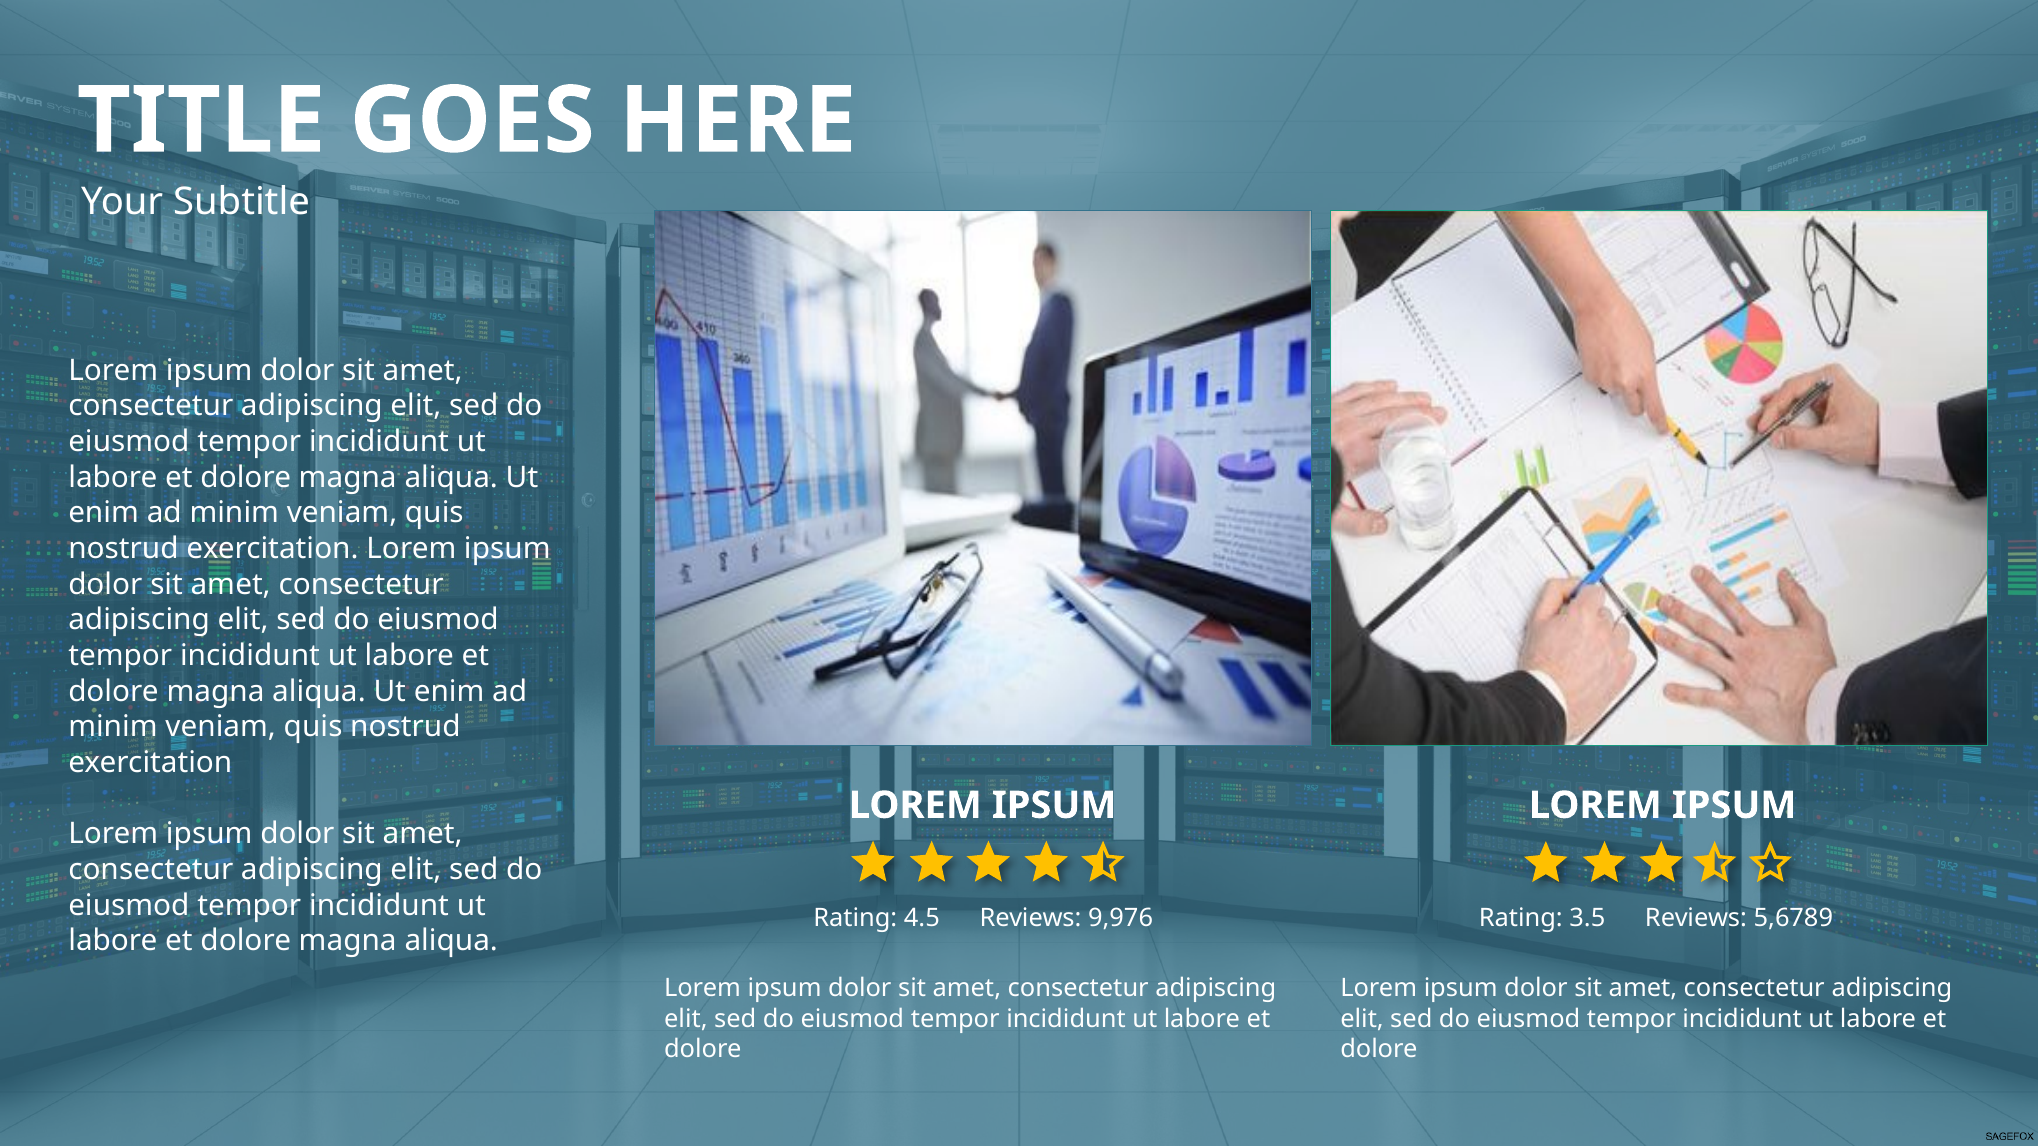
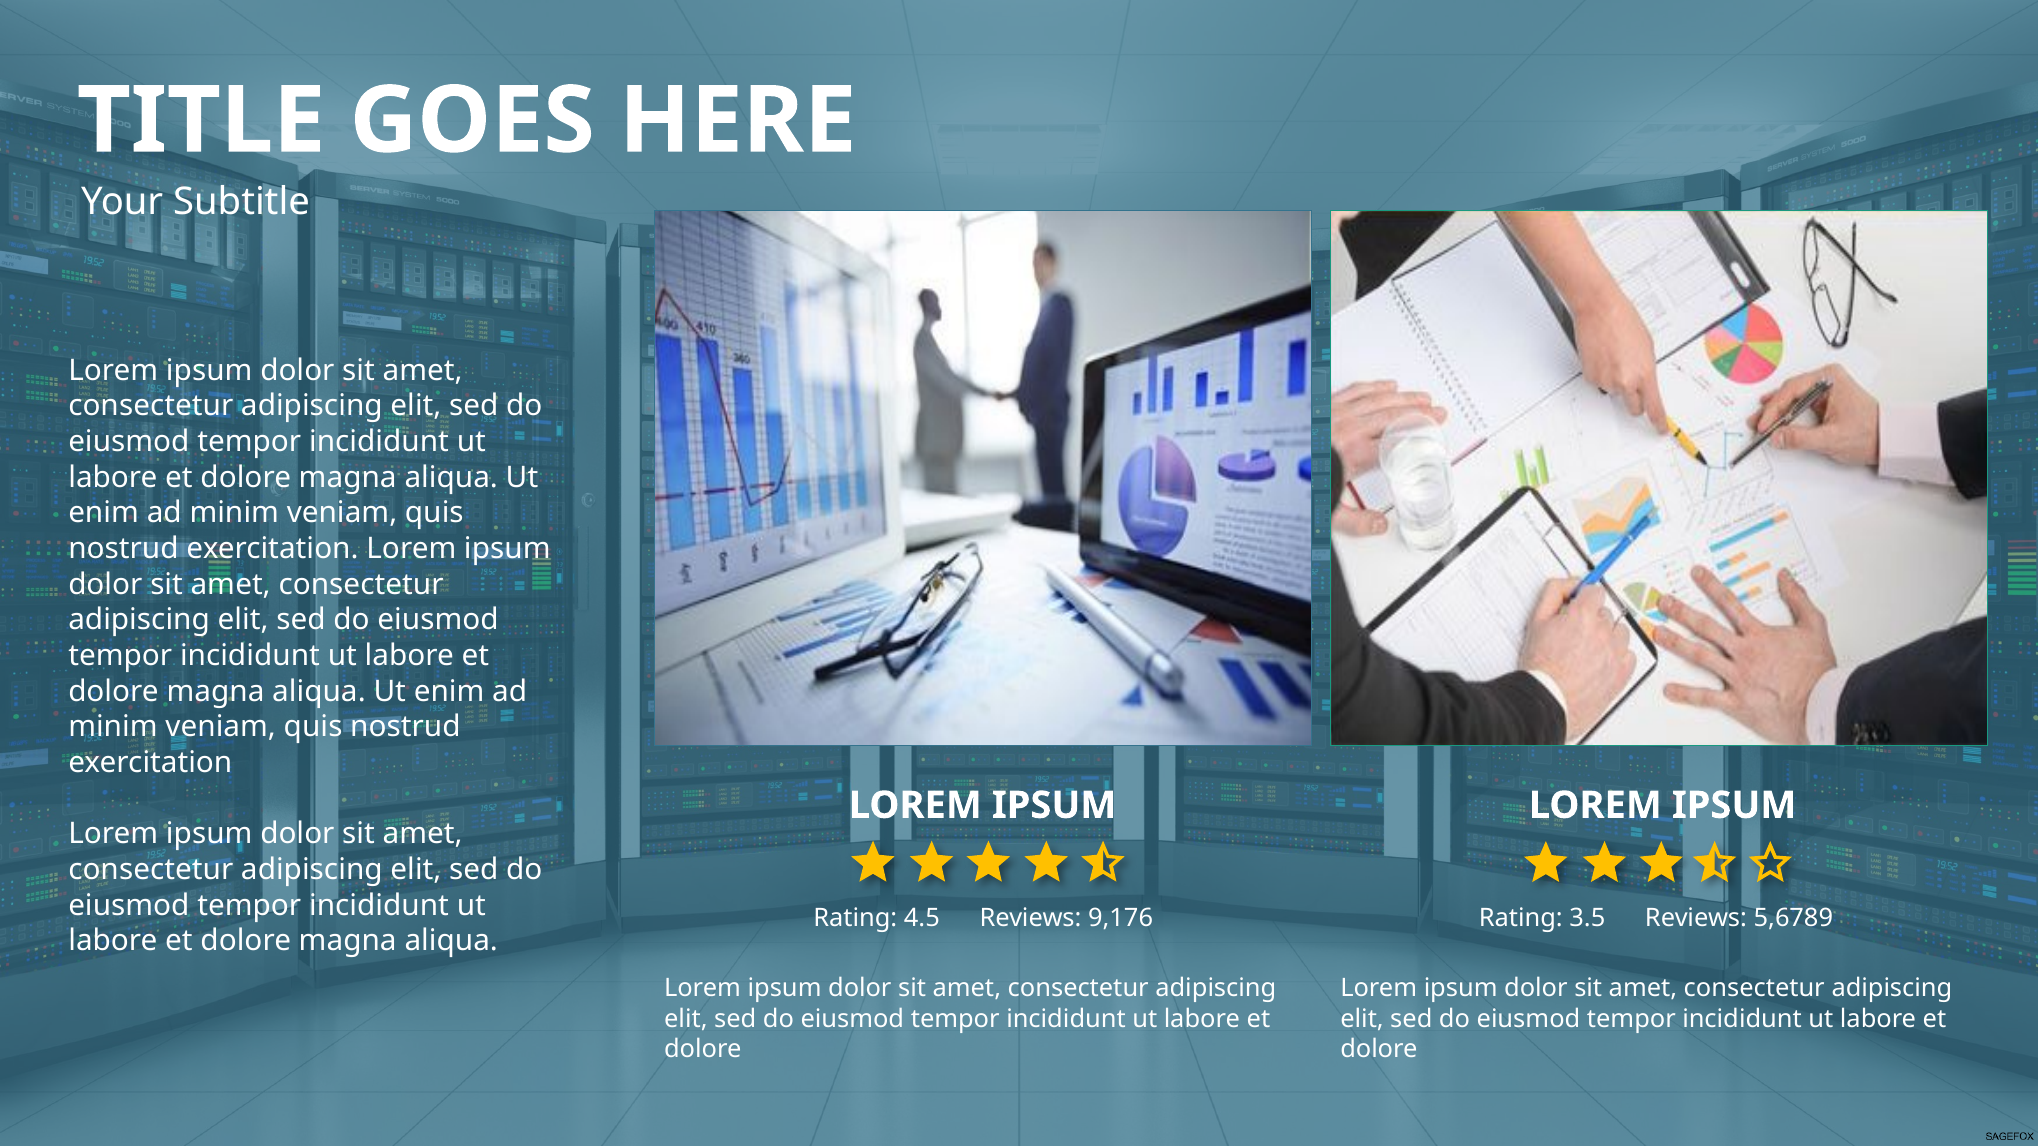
9,976: 9,976 -> 9,176 (1121, 918)
